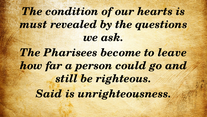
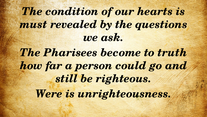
leave: leave -> truth (172, 52)
Said: Said -> Were (49, 93)
